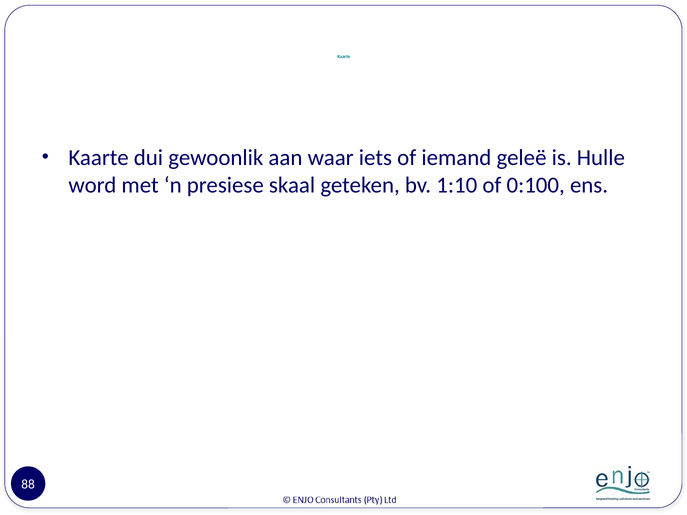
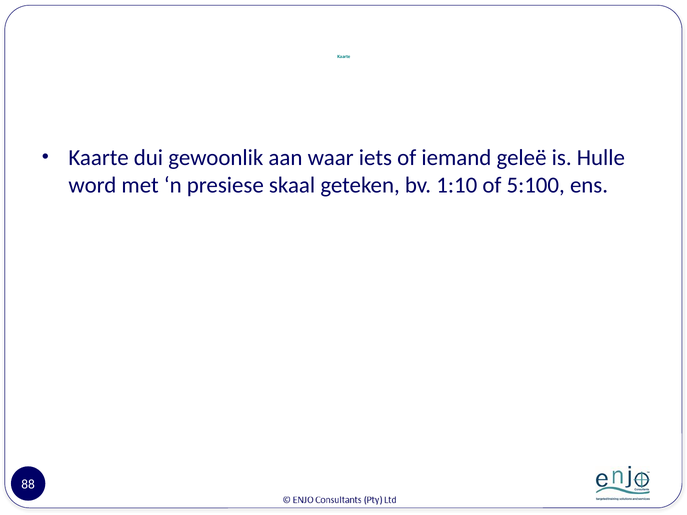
0:100: 0:100 -> 5:100 (536, 185)
